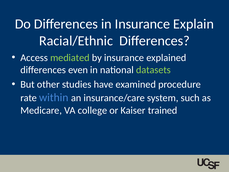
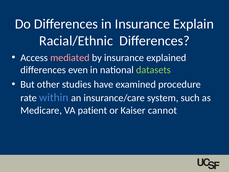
mediated colour: light green -> pink (70, 58)
college: college -> patient (92, 110)
trained: trained -> cannot (162, 110)
